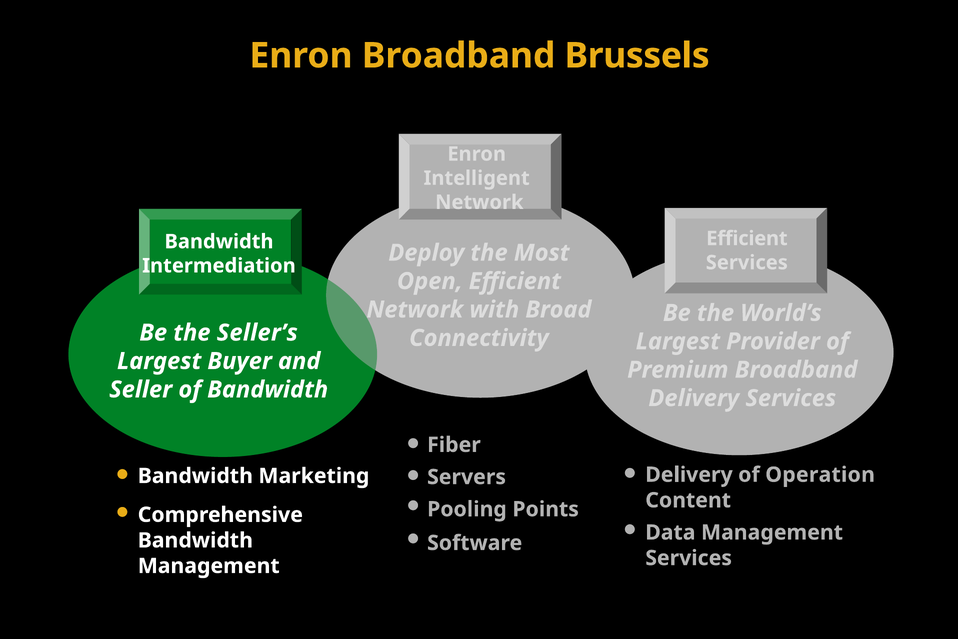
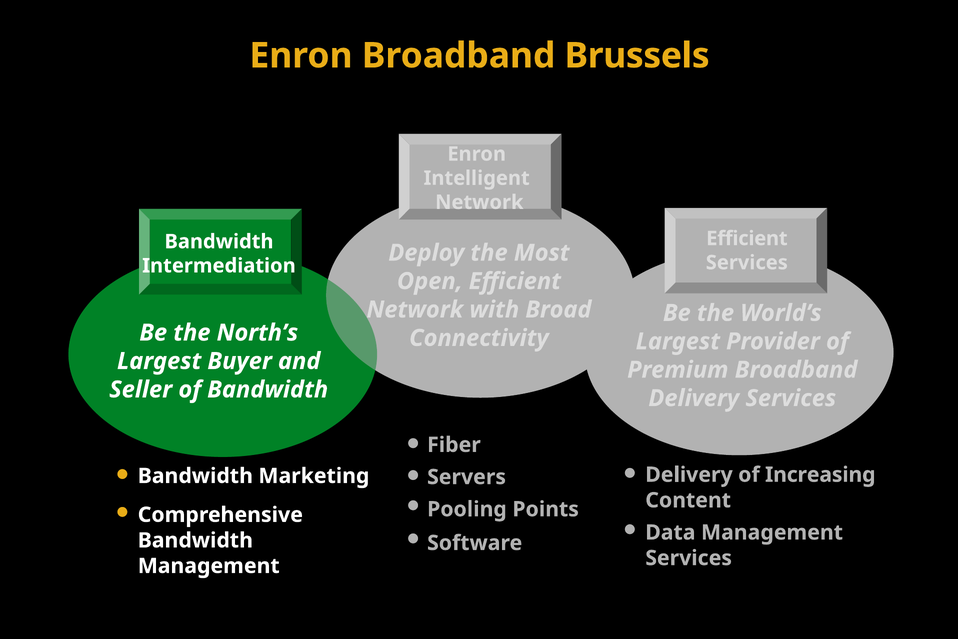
Seller’s: Seller’s -> North’s (257, 333)
Operation: Operation -> Increasing (820, 474)
